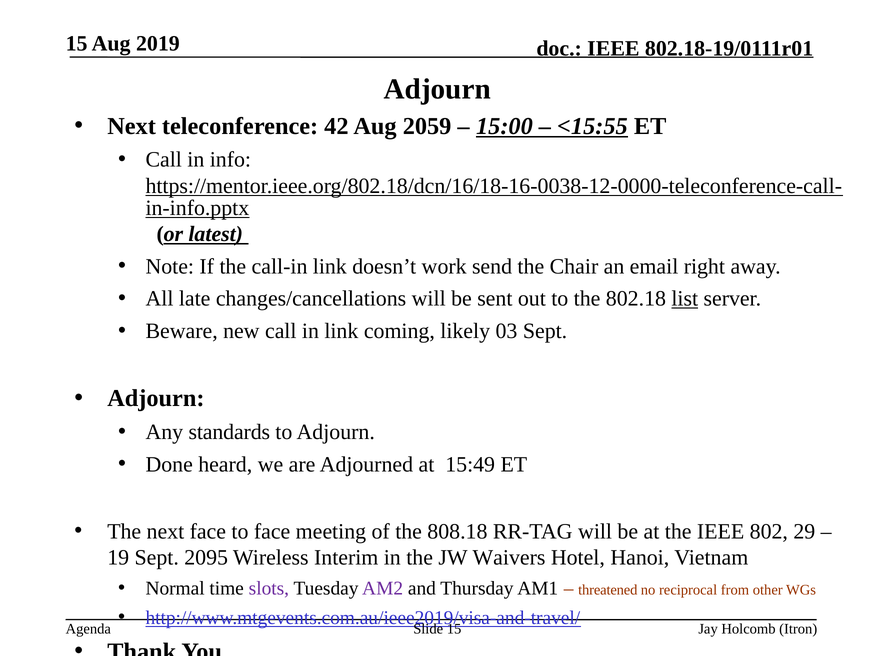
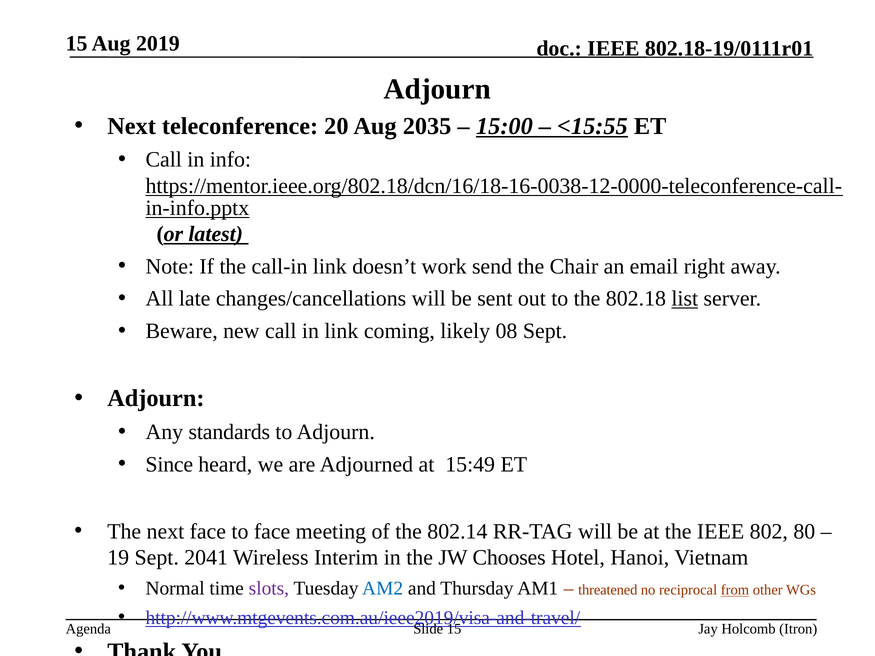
42: 42 -> 20 (336, 126)
2059: 2059 -> 2035 (427, 126)
03: 03 -> 08 (506, 331)
Done: Done -> Since (169, 465)
808.18: 808.18 -> 802.14 (457, 532)
29: 29 -> 80 (804, 532)
2095: 2095 -> 2041 (206, 558)
Waivers: Waivers -> Chooses (509, 558)
AM2 colour: purple -> blue (383, 589)
from underline: none -> present (735, 590)
